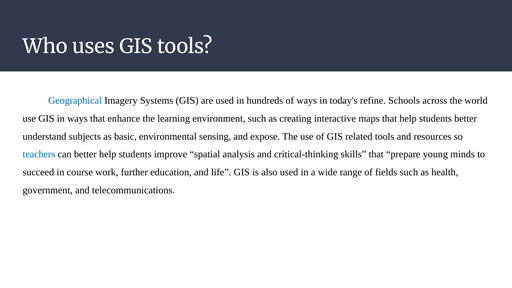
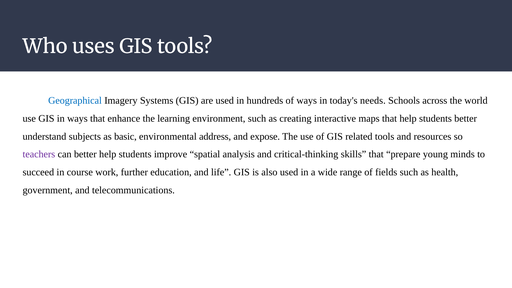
refine: refine -> needs (373, 101)
sensing: sensing -> address (215, 136)
teachers colour: blue -> purple (39, 154)
